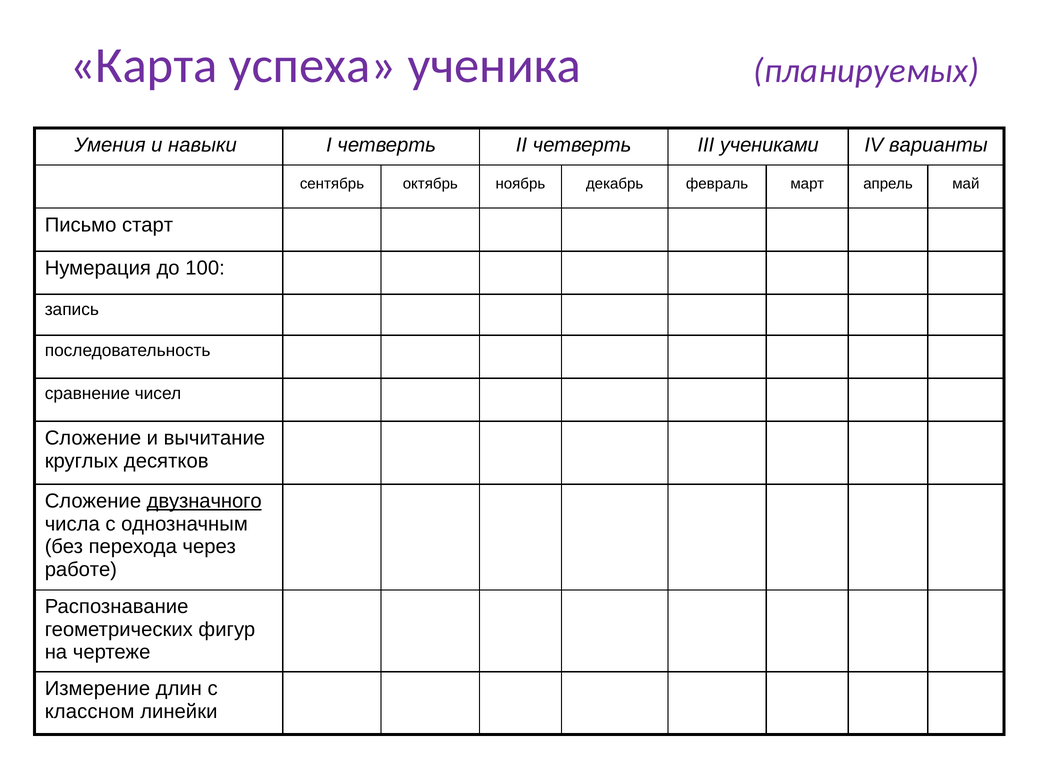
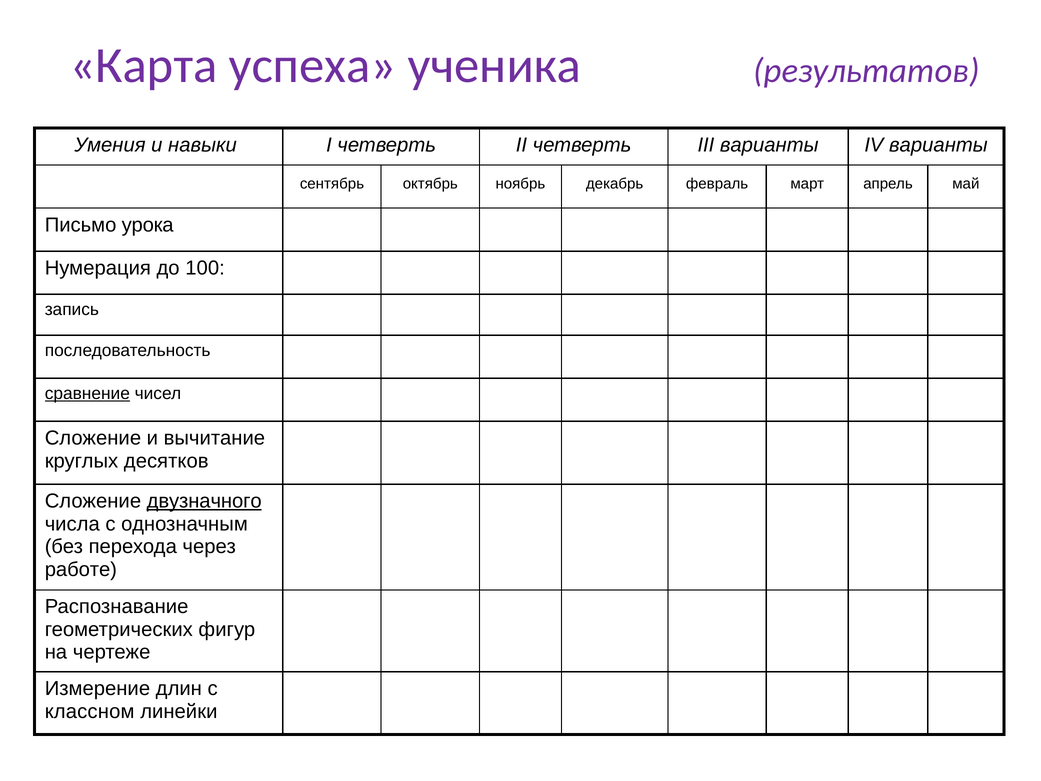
планируемых: планируемых -> результатов (866, 71)
III учениками: учениками -> варианты (769, 145)
старт: старт -> урока (148, 225)
сравнение underline: none -> present (87, 393)
